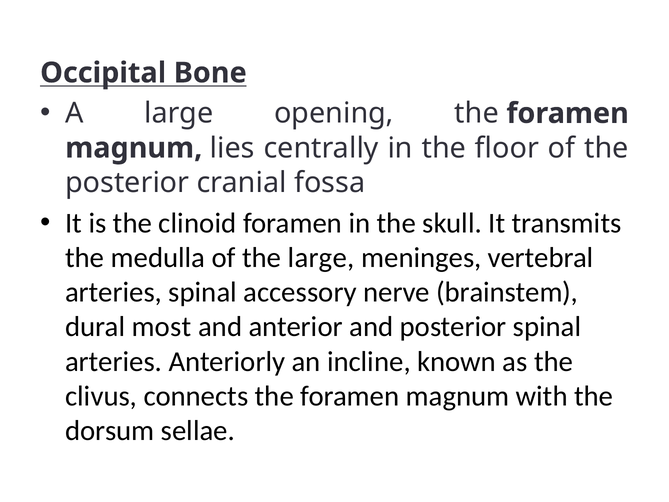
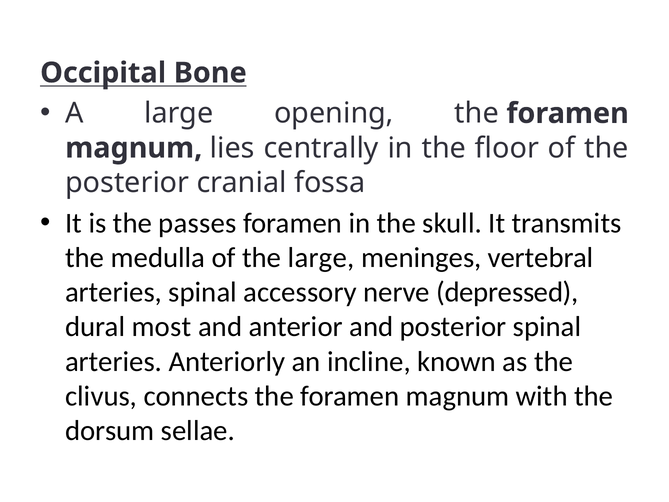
clinoid: clinoid -> passes (197, 223)
brainstem: brainstem -> depressed (507, 292)
